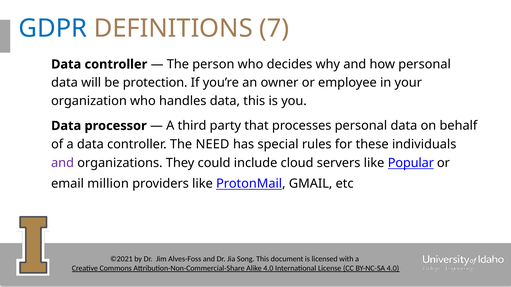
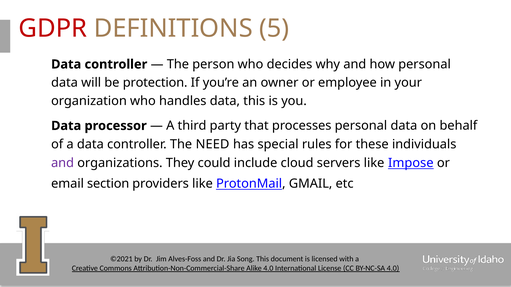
GDPR colour: blue -> red (53, 29)
7: 7 -> 5 (274, 29)
Popular: Popular -> Impose (411, 163)
million: million -> section (108, 184)
